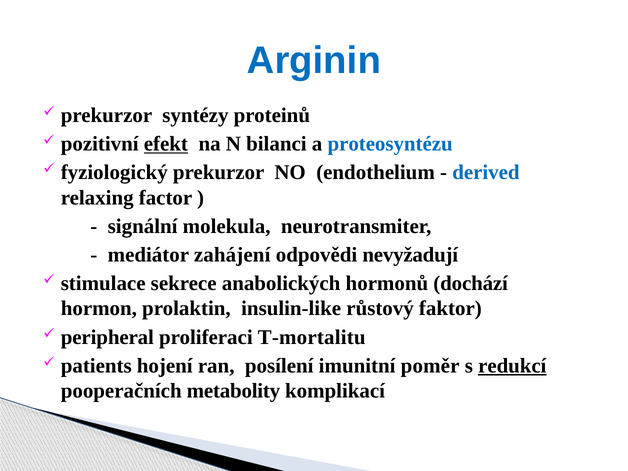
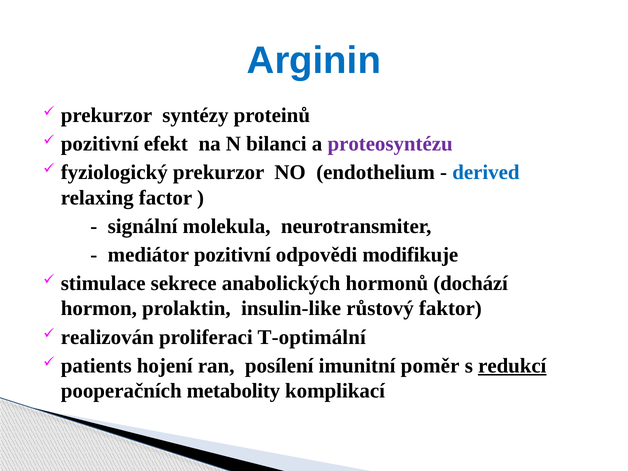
efekt underline: present -> none (166, 144)
proteosyntézu colour: blue -> purple (390, 144)
mediátor zahájení: zahájení -> pozitivní (232, 255)
nevyžadují: nevyžadují -> modifikuje (410, 255)
peripheral: peripheral -> realizován (107, 337)
T-mortalitu: T-mortalitu -> T-optimální (312, 337)
